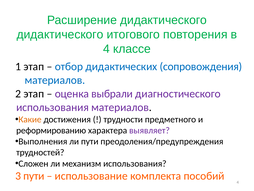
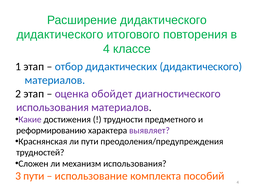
дидактических сопровождения: сопровождения -> дидактического (201, 66)
выбрали: выбрали -> обойдет (112, 93)
Какие colour: orange -> purple (30, 119)
Выполнения: Выполнения -> Краснянская (43, 141)
